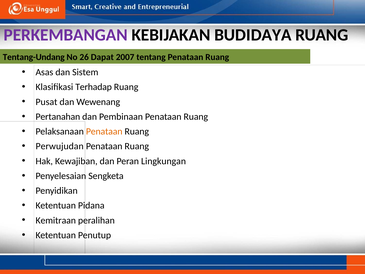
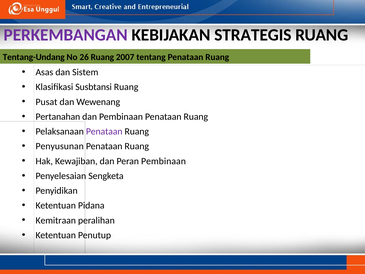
BUDIDAYA: BUDIDAYA -> STRATEGIS (253, 35)
26 Dapat: Dapat -> Ruang (102, 57)
Terhadap: Terhadap -> Susbtansi (94, 87)
Penataan colour: orange -> purple (104, 131)
Perwujudan: Perwujudan -> Penyusunan (60, 146)
Peran Lingkungan: Lingkungan -> Pembinaan (163, 161)
